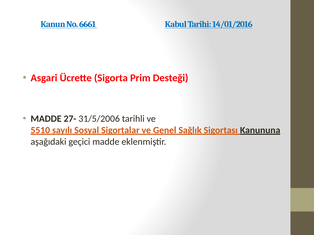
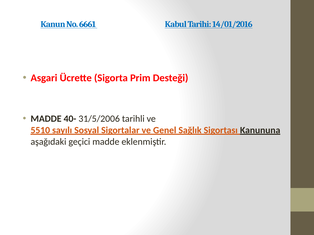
27-: 27- -> 40- (70, 119)
